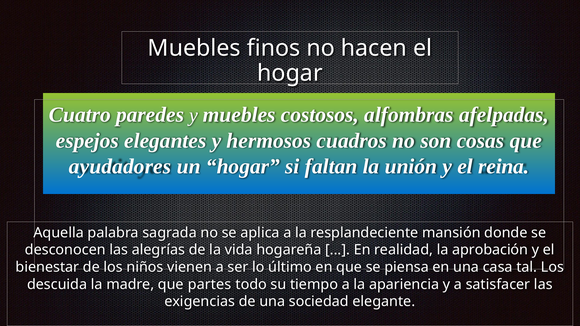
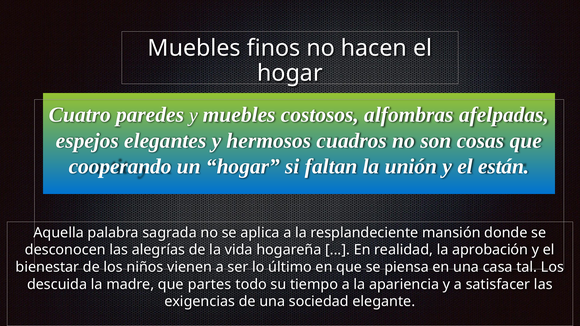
ayudadores: ayudadores -> cooperando (120, 166)
reina: reina -> están (504, 166)
